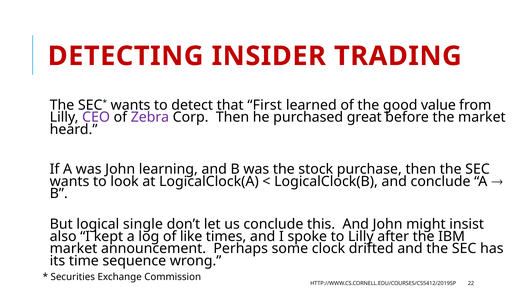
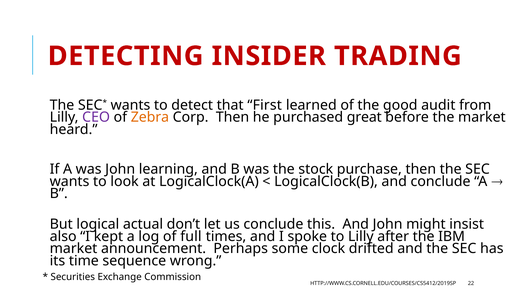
value: value -> audit (438, 105)
Zebra colour: purple -> orange (150, 117)
single: single -> actual (143, 224)
like: like -> full (191, 236)
